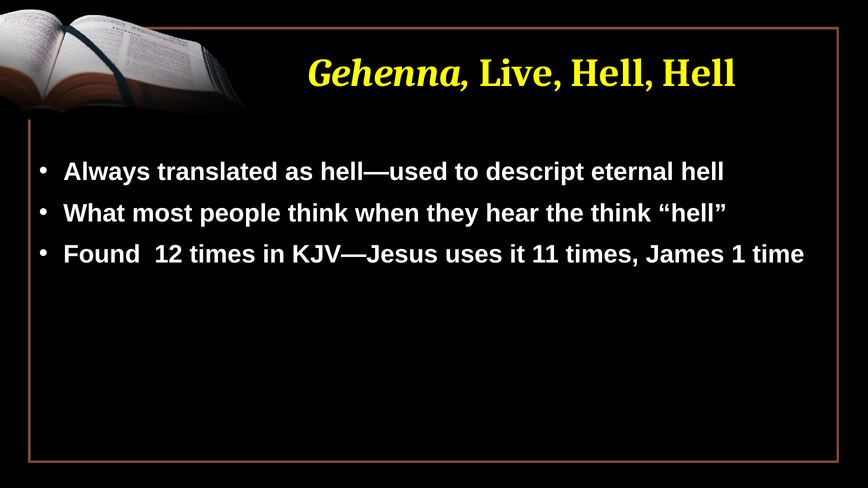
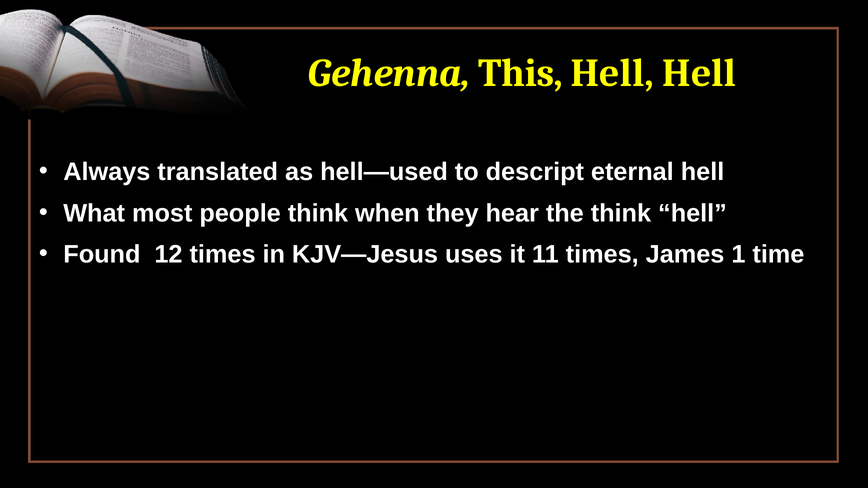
Live: Live -> This (521, 73)
